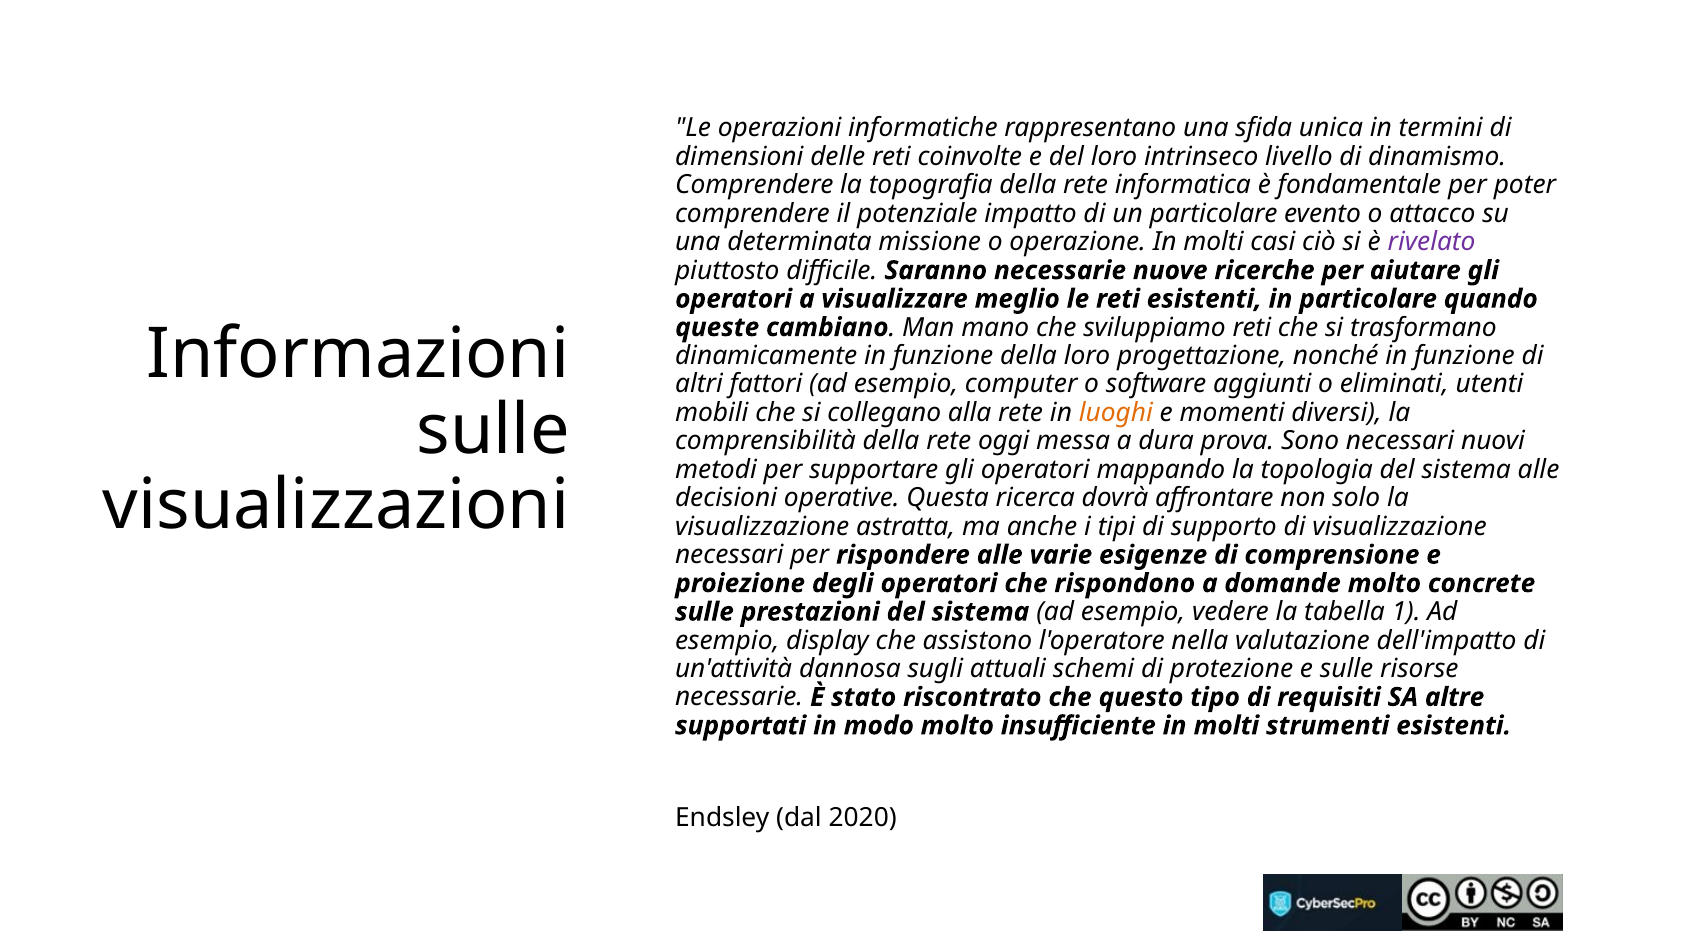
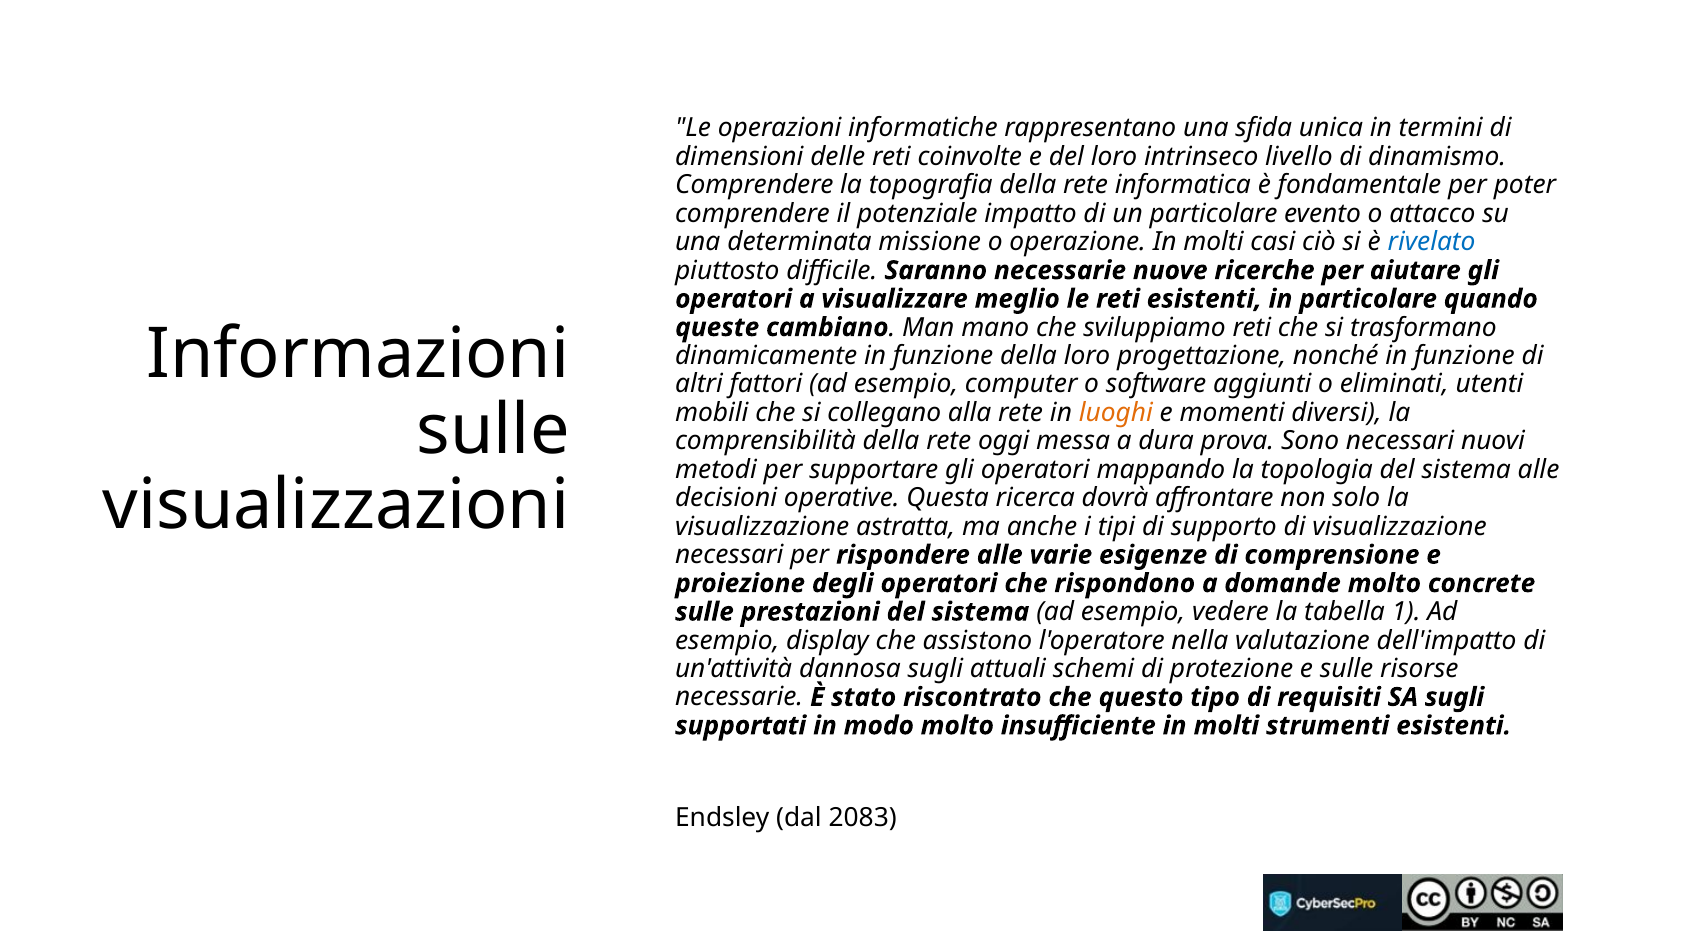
rivelato colour: purple -> blue (1432, 242)
SA altre: altre -> sugli (1455, 697)
2020: 2020 -> 2083 (863, 817)
